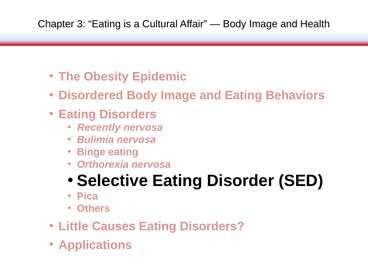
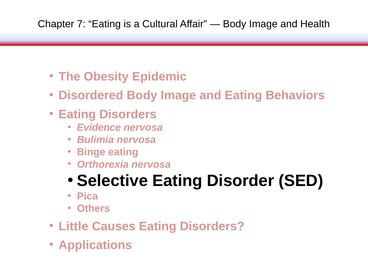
3: 3 -> 7 (81, 24)
Recently: Recently -> Evidence (99, 128)
